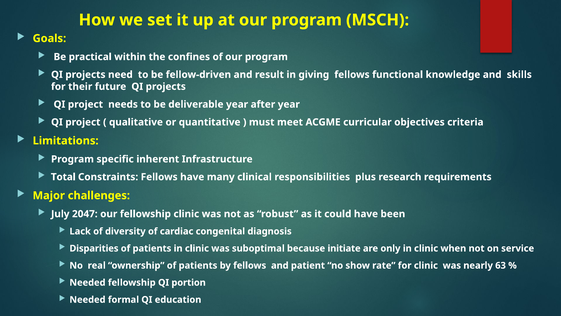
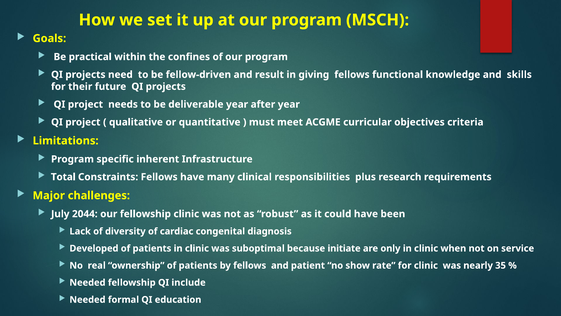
2047: 2047 -> 2044 (85, 214)
Disparities: Disparities -> Developed (94, 248)
63: 63 -> 35 (501, 265)
portion: portion -> include (189, 282)
